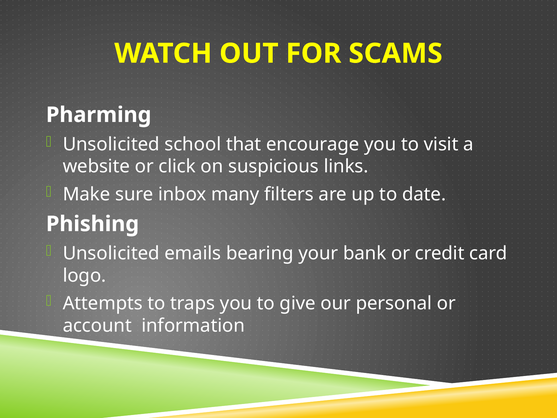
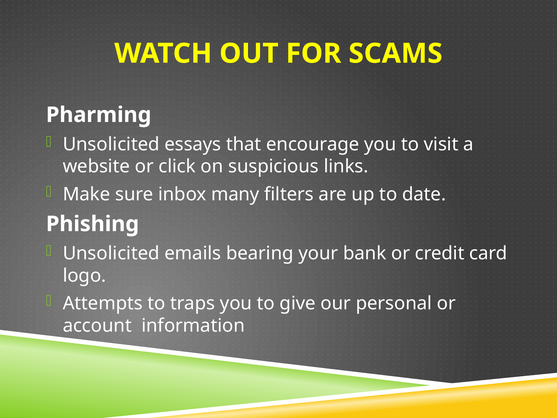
school: school -> essays (193, 144)
